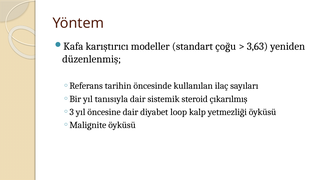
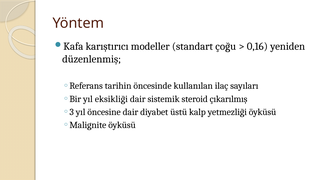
3,63: 3,63 -> 0,16 (257, 46)
tanısıyla: tanısıyla -> eksikliği (111, 99)
loop: loop -> üstü (179, 112)
